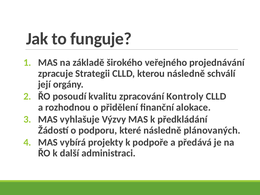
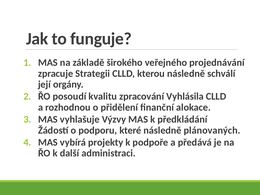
Kontroly: Kontroly -> Vyhlásila (185, 96)
